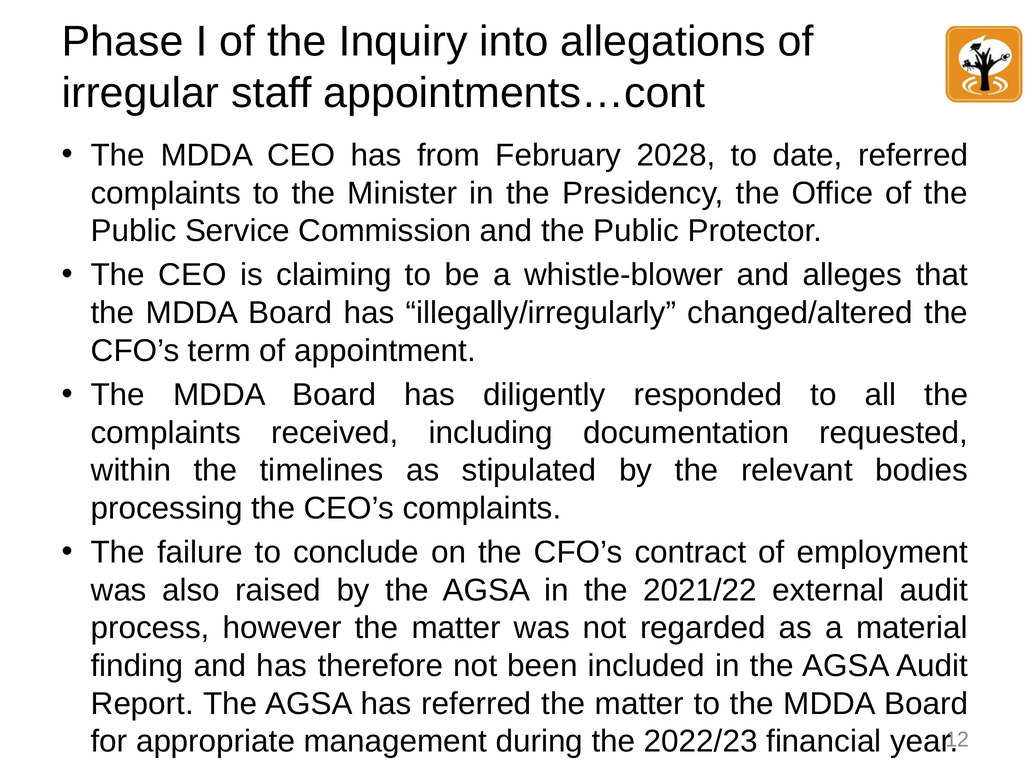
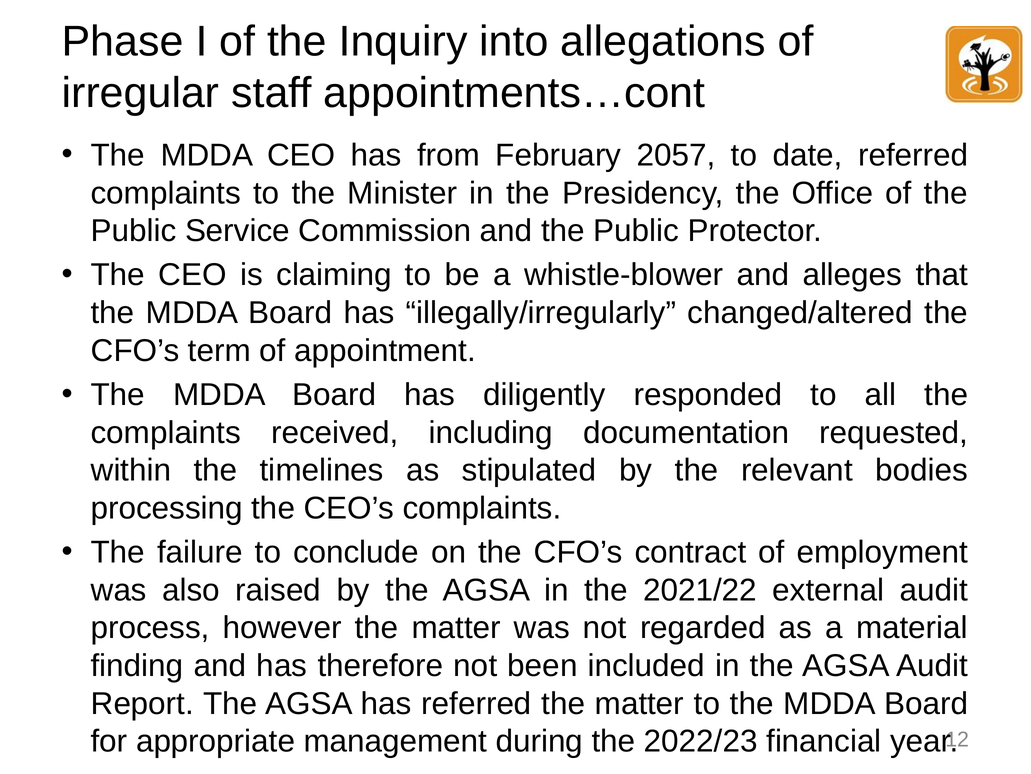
2028: 2028 -> 2057 (676, 155)
